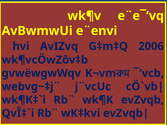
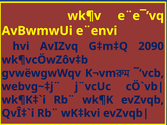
2006: 2006 -> 2090 (151, 46)
